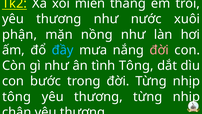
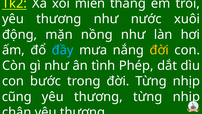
phận: phận -> động (20, 34)
đời colour: pink -> yellow (159, 50)
tình Tông: Tông -> Phép (136, 65)
tông: tông -> cũng (17, 96)
